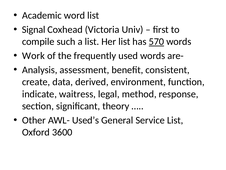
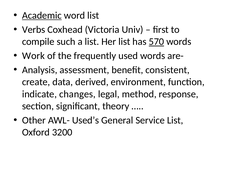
Academic underline: none -> present (42, 15)
Signal: Signal -> Verbs (34, 29)
waitress: waitress -> changes (77, 94)
3600: 3600 -> 3200 (62, 132)
